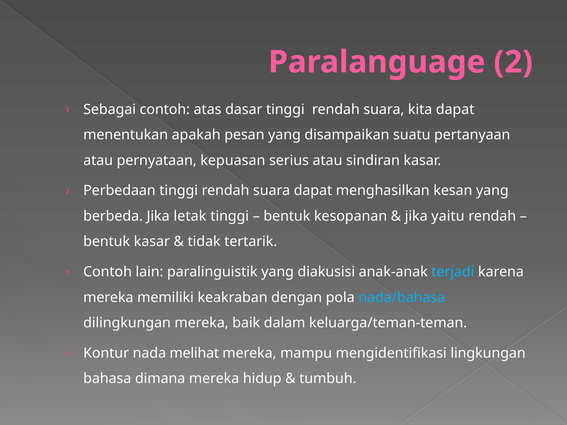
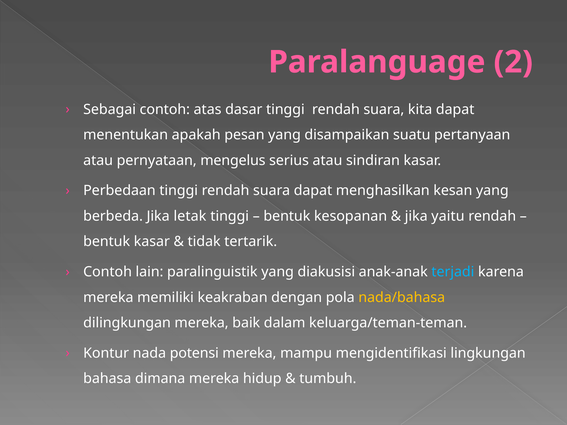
kepuasan: kepuasan -> mengelus (233, 160)
nada/bahasa colour: light blue -> yellow (402, 298)
melihat: melihat -> potensi (194, 353)
